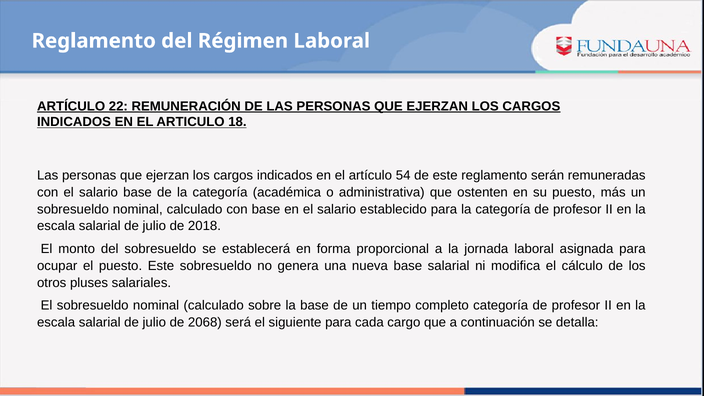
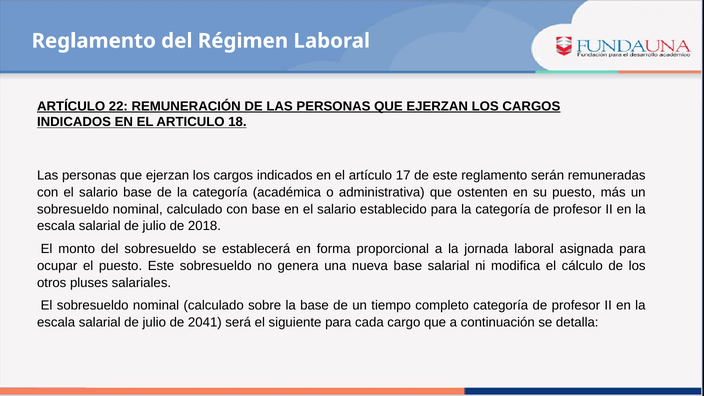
54: 54 -> 17 (403, 175)
2068: 2068 -> 2041 (205, 323)
